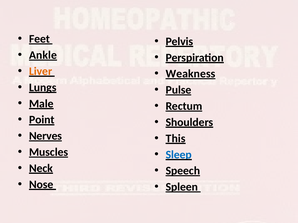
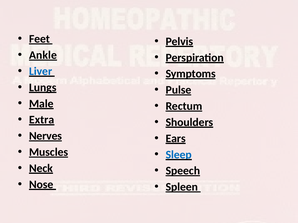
Liver colour: orange -> blue (41, 71)
Weakness: Weakness -> Symptoms (191, 74)
Point: Point -> Extra (42, 120)
This: This -> Ears (176, 139)
